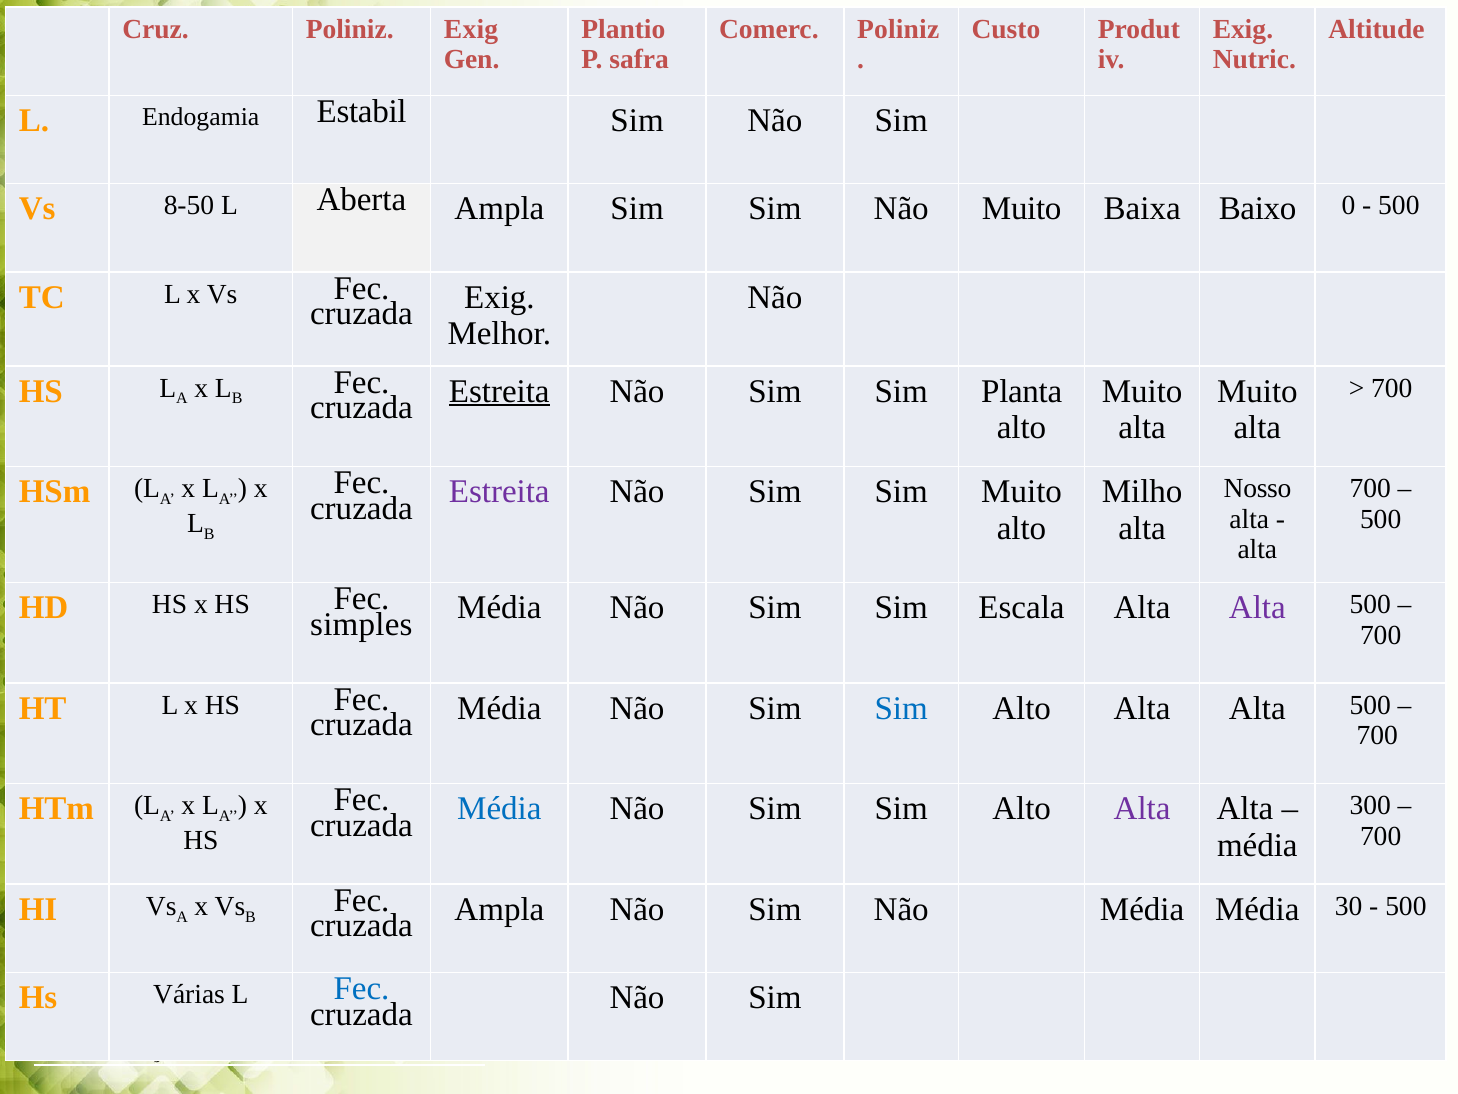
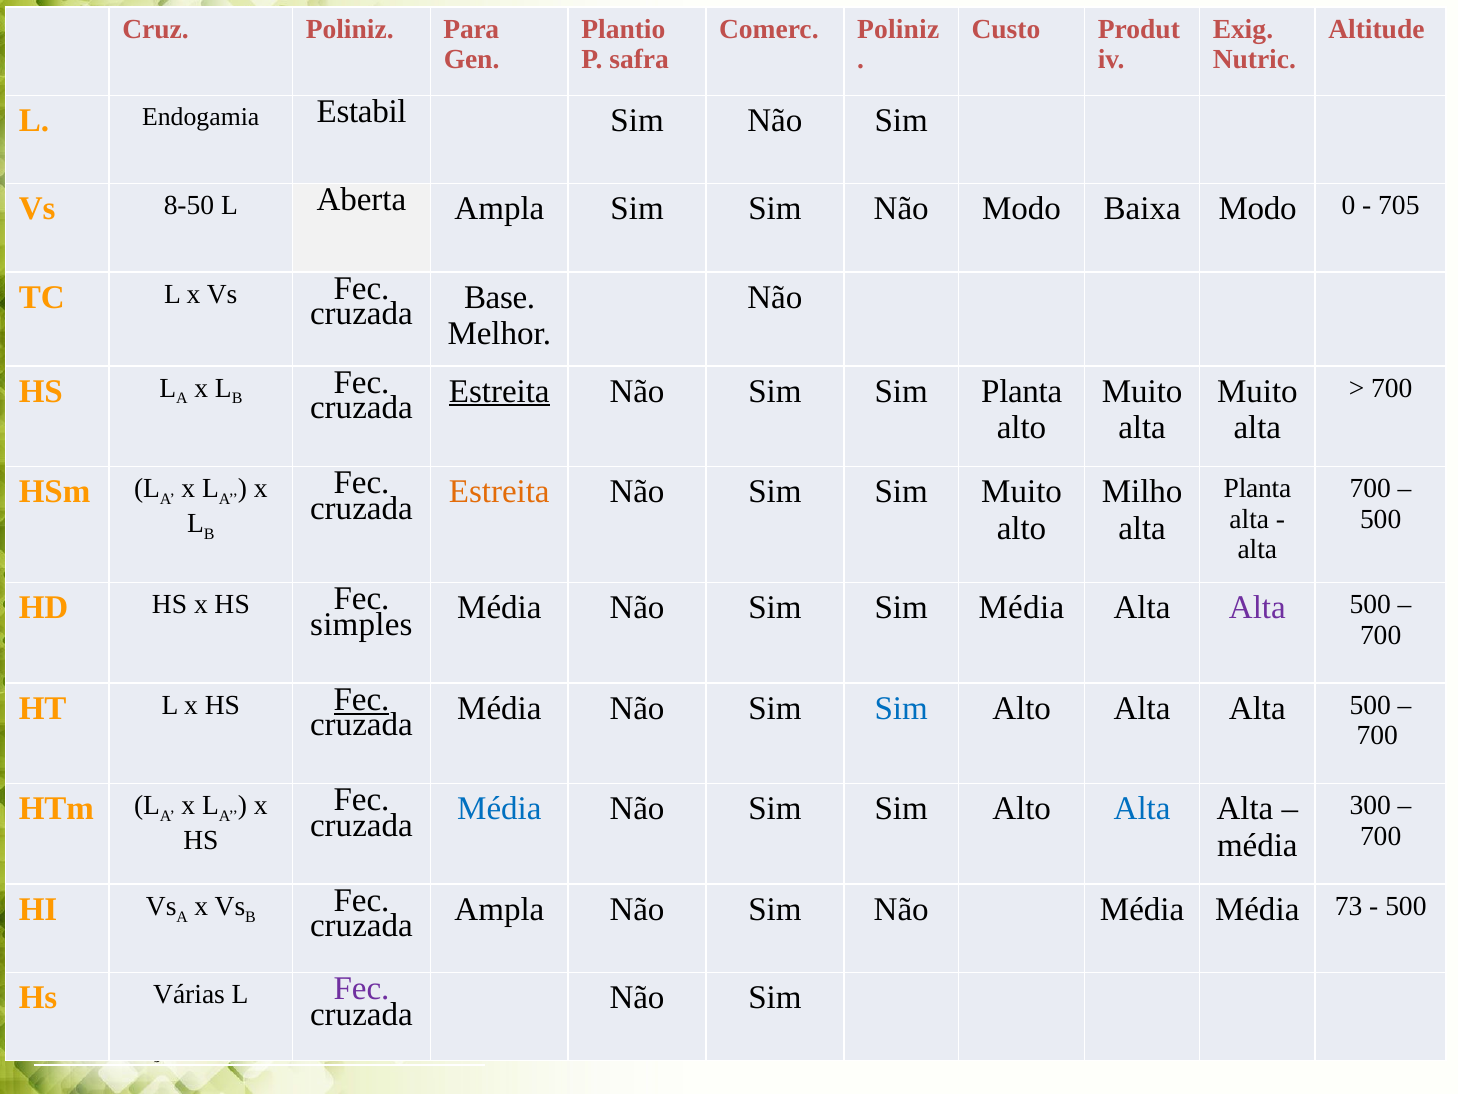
Poliniz Exig: Exig -> Para (471, 29)
Não Muito: Muito -> Modo (1022, 209)
Baixa Baixo: Baixo -> Modo (1258, 209)
500: 500 -> 705 (1399, 206)
Exig: Exig -> Base (500, 297)
Nosso: Nosso -> Planta (1258, 488)
Estreita colour: purple -> orange (499, 491)
Sim Escala: Escala -> Média (1021, 607)
Fec underline: none -> present (362, 699)
Alta colour: purple -> blue (1142, 808)
30: 30 -> 73 (1349, 906)
Fec colour: blue -> purple (362, 988)
